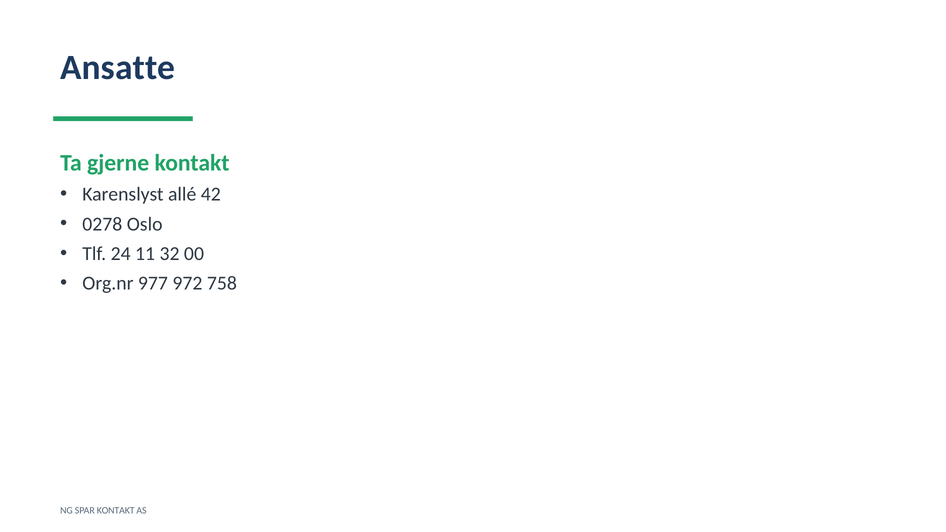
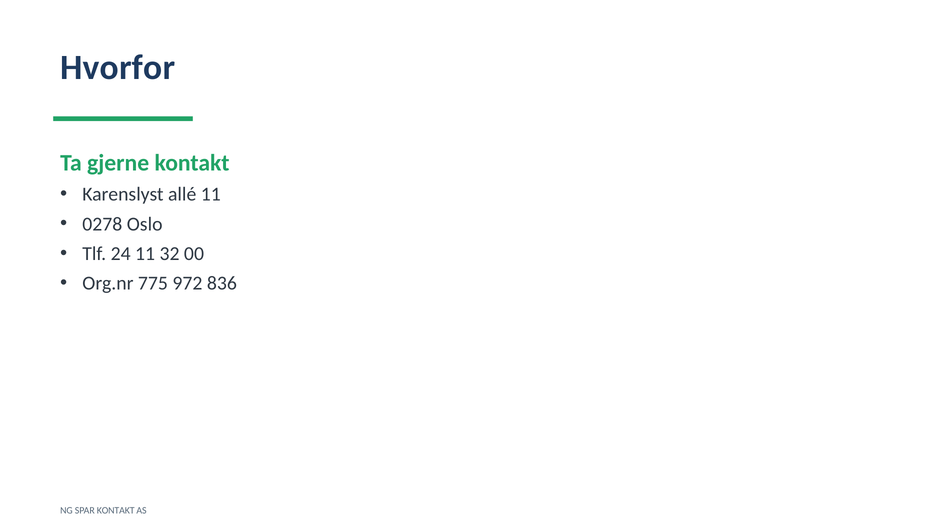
Ansatte: Ansatte -> Hvorfor (118, 68)
allé 42: 42 -> 11 (211, 195)
977: 977 -> 775 (153, 283)
758: 758 -> 836 (222, 283)
